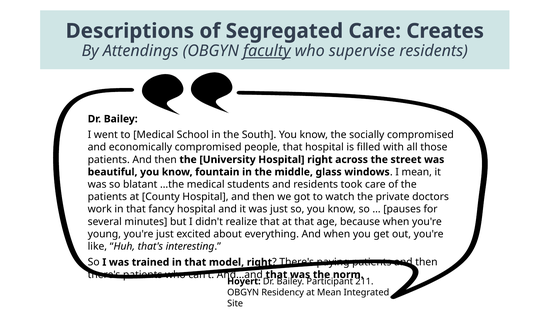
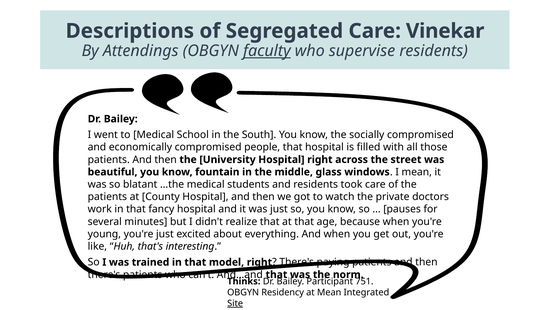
Creates: Creates -> Vinekar (445, 31)
Hoyert: Hoyert -> Thinks (244, 281)
211: 211 -> 751 (364, 281)
Site underline: none -> present (235, 303)
